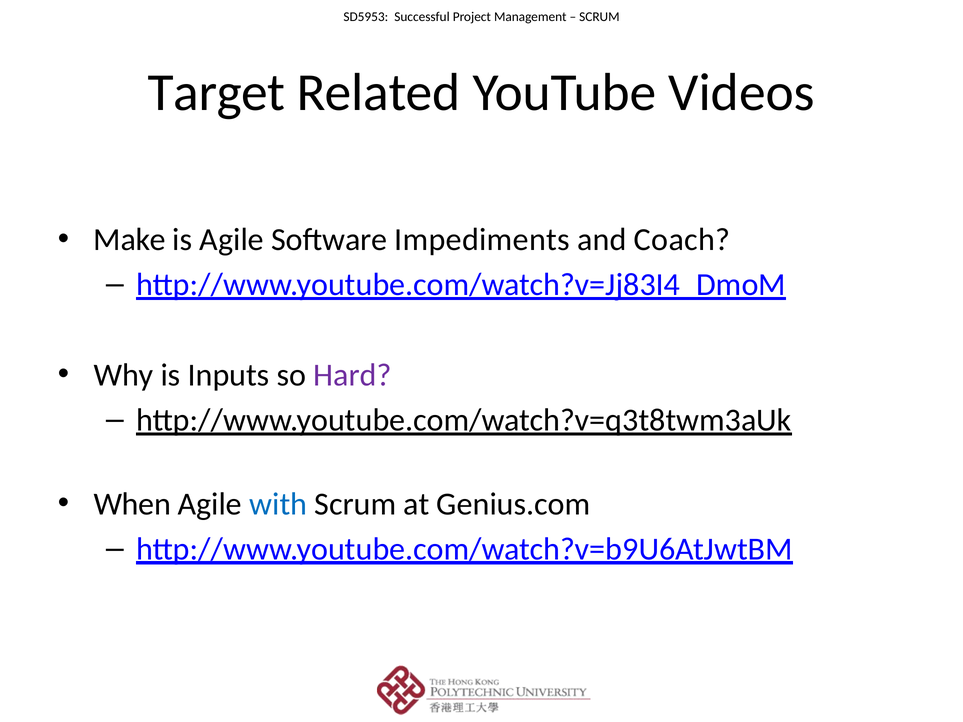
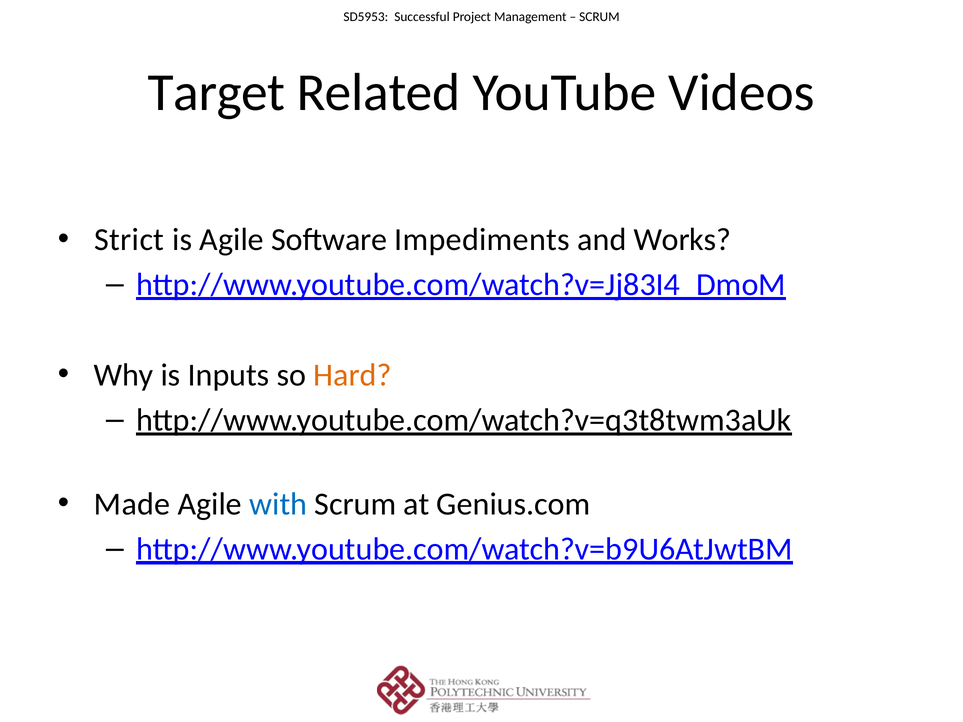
Make: Make -> Strict (129, 240)
Coach: Coach -> Works (682, 240)
Hard colour: purple -> orange (352, 375)
When: When -> Made (132, 504)
